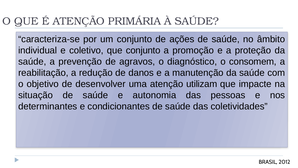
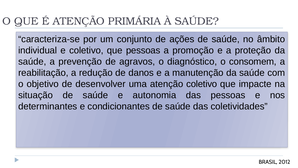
que conjunto: conjunto -> pessoas (143, 50)
atenção utilizam: utilizam -> coletivo (202, 84)
